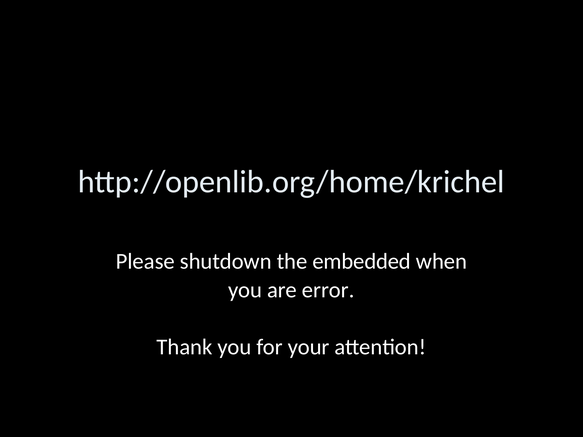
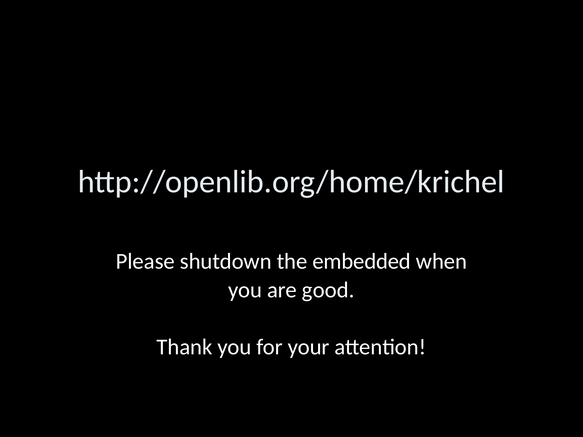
error: error -> good (328, 290)
